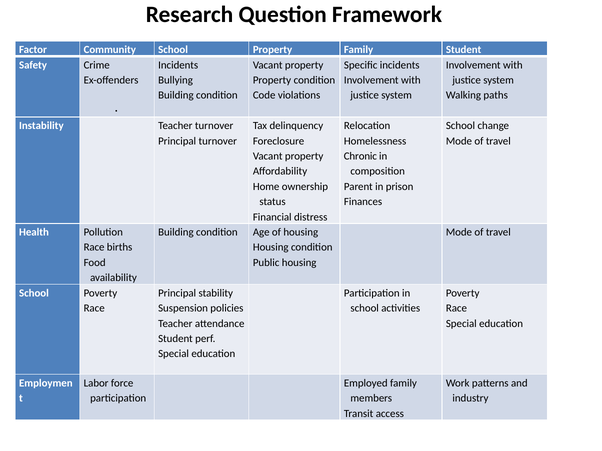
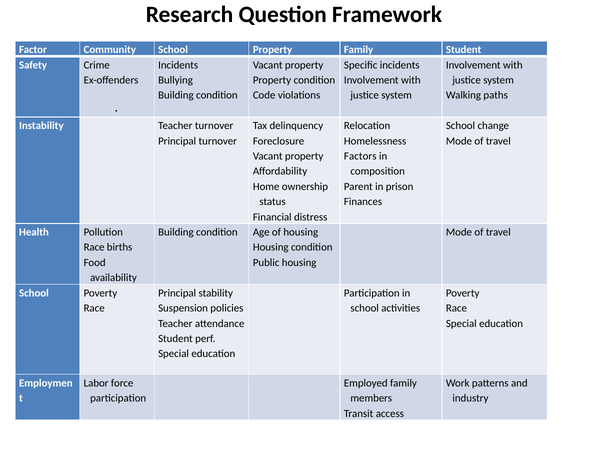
Chronic: Chronic -> Factors (360, 156)
